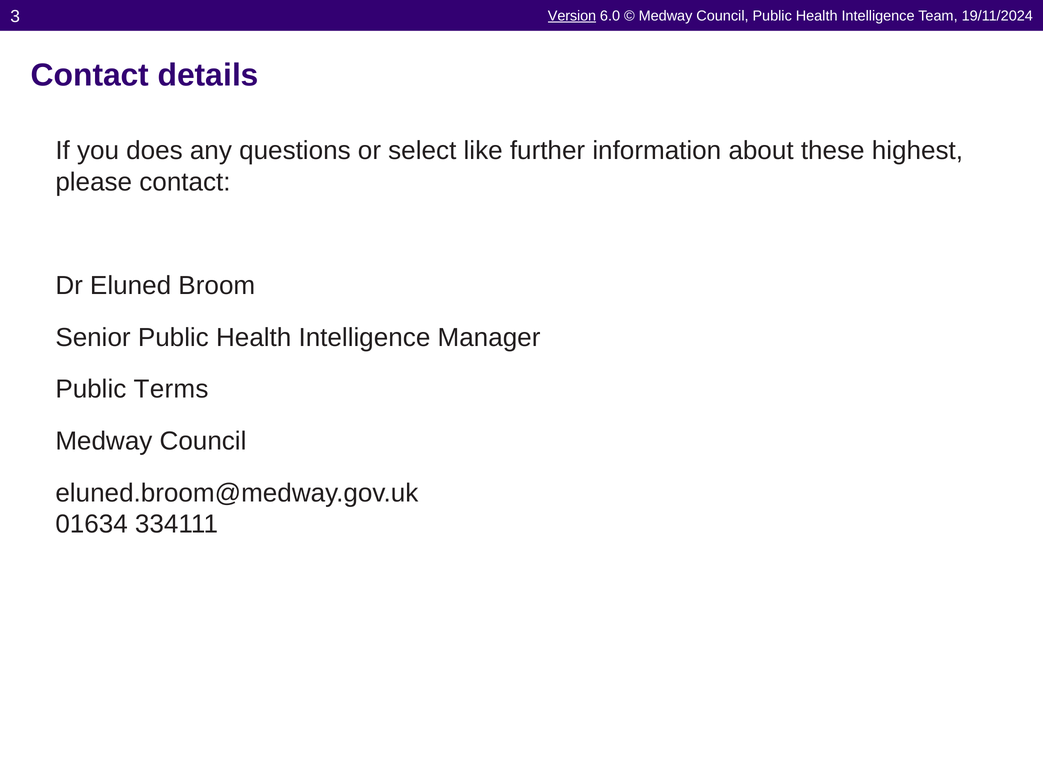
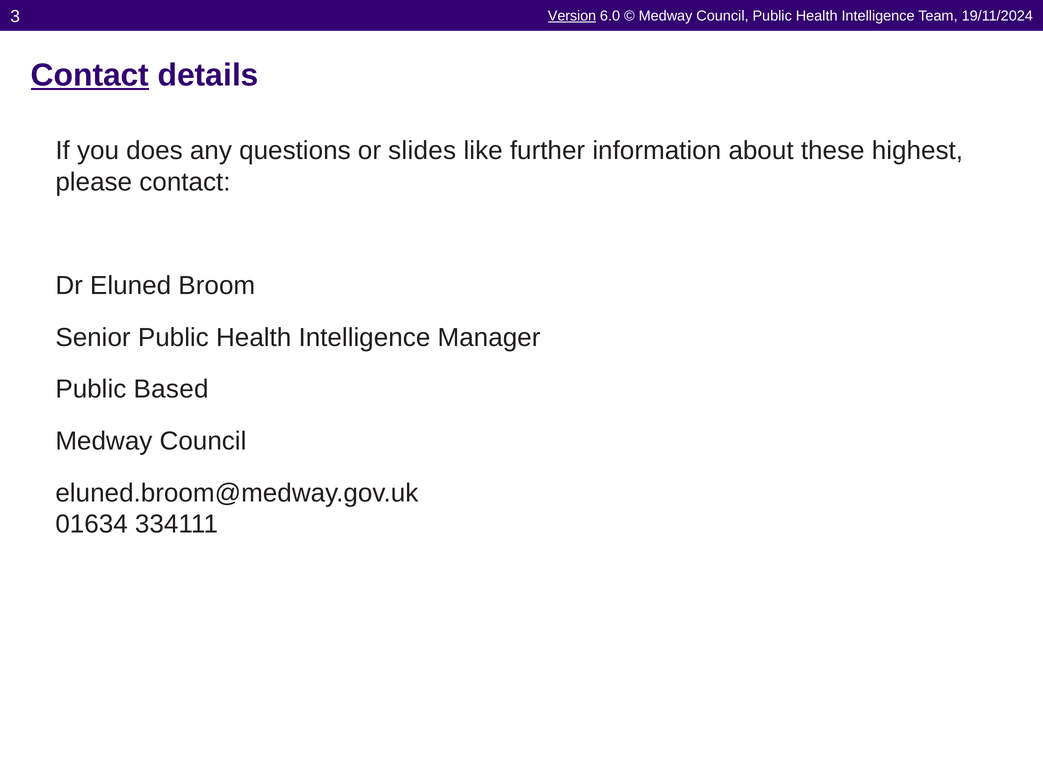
Contact underline: none -> present (90, 75)
select: select -> slides (422, 151)
Terms: Terms -> Based (171, 389)
